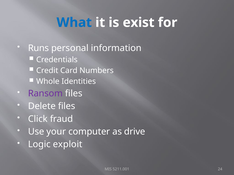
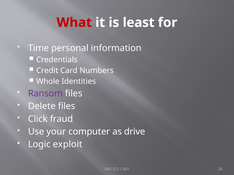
What colour: blue -> red (74, 23)
exist: exist -> least (139, 23)
Runs: Runs -> Time (38, 48)
